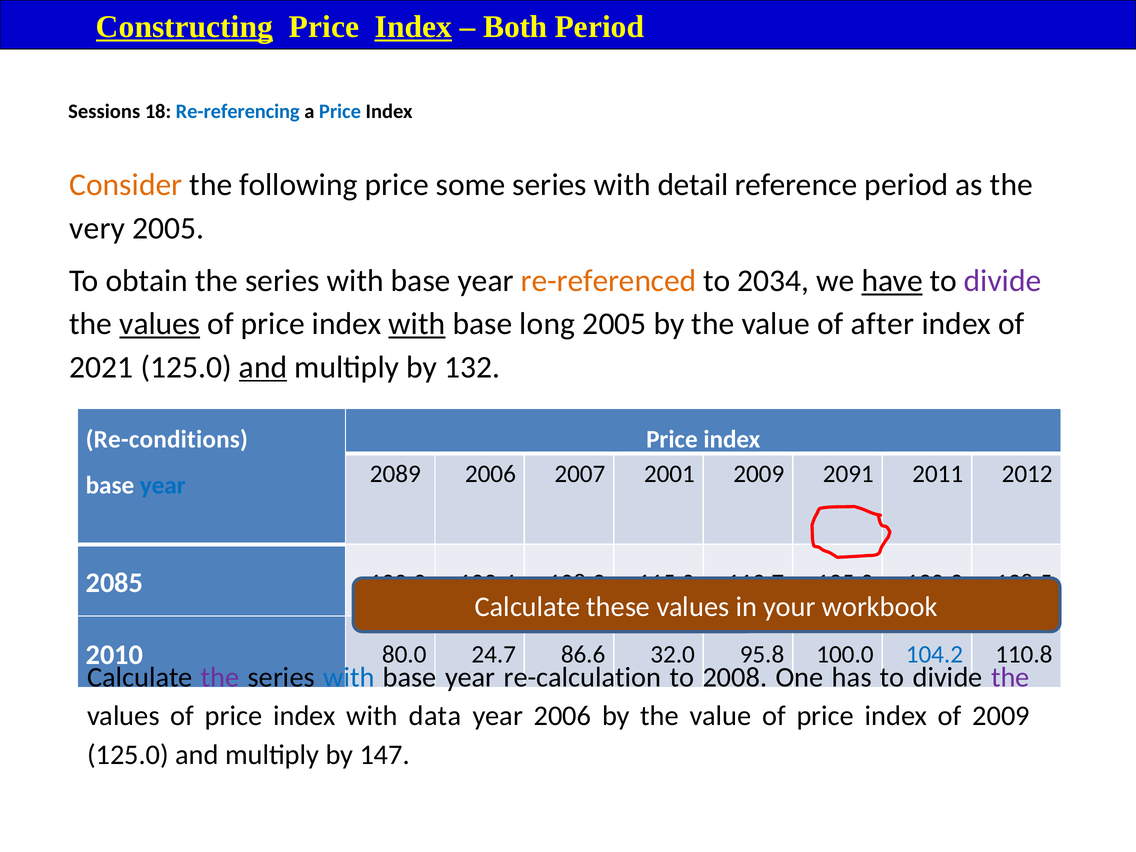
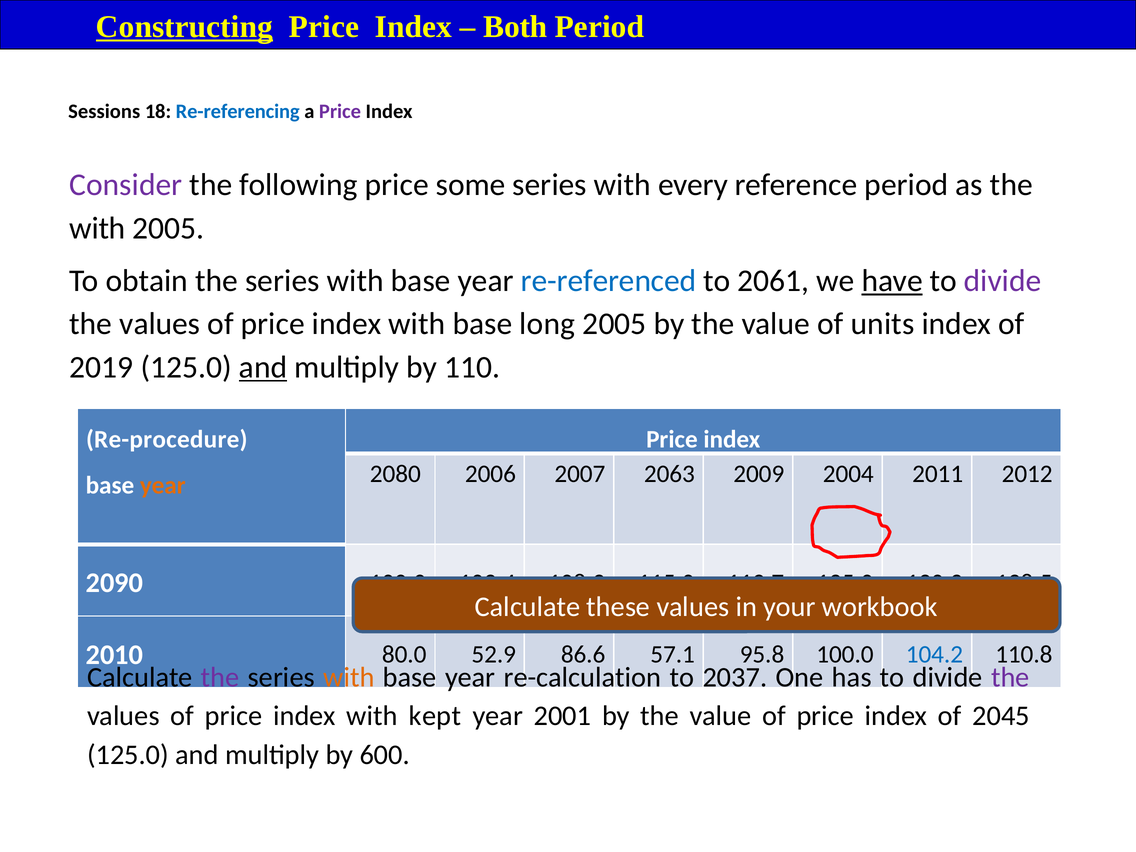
Index underline: present -> none (413, 27)
Price colour: blue -> purple (340, 111)
Consider colour: orange -> purple (126, 185)
detail: detail -> every (693, 185)
very: very -> with (97, 228)
re-referenced colour: orange -> blue (609, 281)
2034: 2034 -> 2061 (773, 281)
values underline: present -> none (160, 324)
with underline: present -> none (417, 324)
after: after -> units (883, 324)
2021: 2021 -> 2019 (101, 367)
132: 132 -> 110 (472, 367)
Re-conditions: Re-conditions -> Re-procedure (167, 439)
2089: 2089 -> 2080 (395, 474)
2001: 2001 -> 2063 (669, 474)
2091: 2091 -> 2004 (848, 474)
year colour: blue -> orange (163, 486)
2085: 2085 -> 2090 (114, 583)
24.7: 24.7 -> 52.9 (494, 654)
32.0: 32.0 -> 57.1 (673, 654)
with colour: blue -> orange (349, 677)
2008: 2008 -> 2037 (735, 677)
data: data -> kept (435, 716)
year 2006: 2006 -> 2001 (562, 716)
of 2009: 2009 -> 2045 (1001, 716)
147: 147 -> 600 (385, 755)
